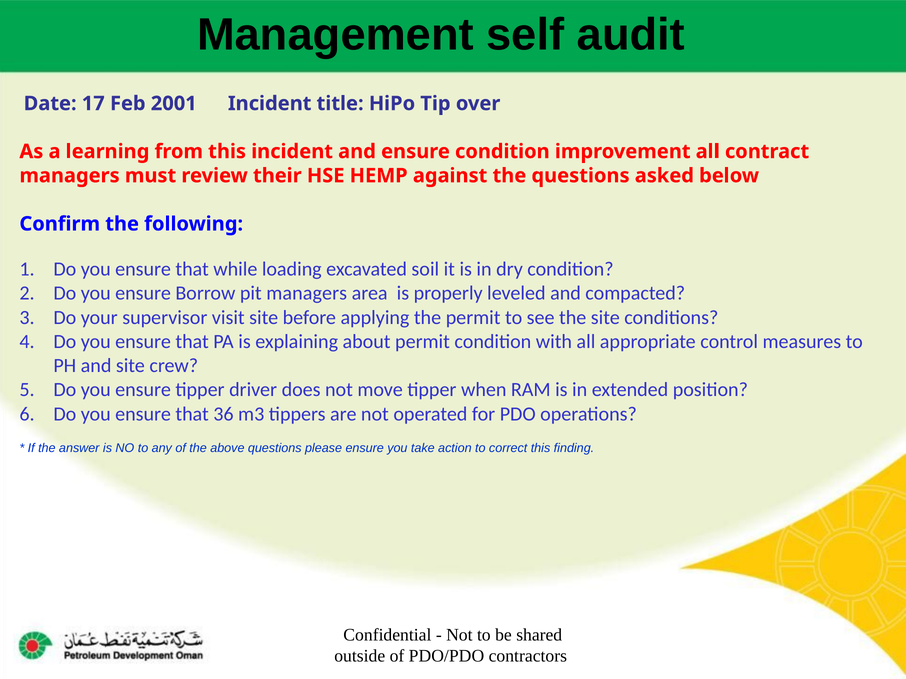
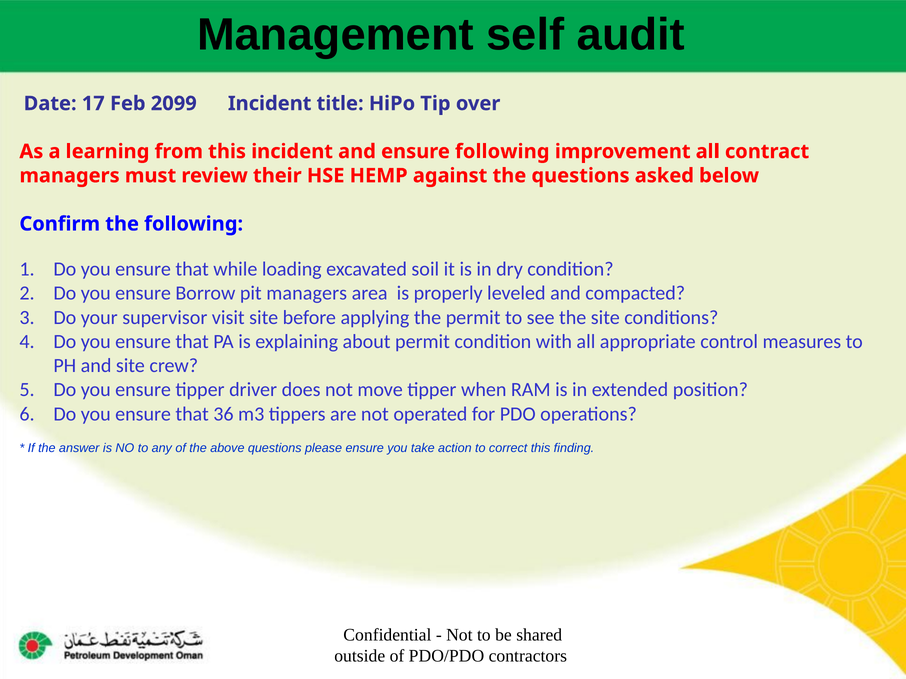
2001: 2001 -> 2099 (174, 104)
ensure condition: condition -> following (502, 152)
